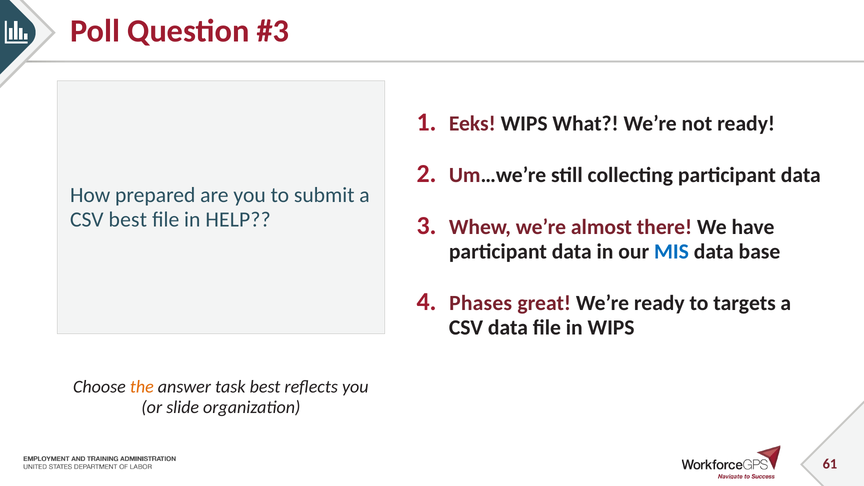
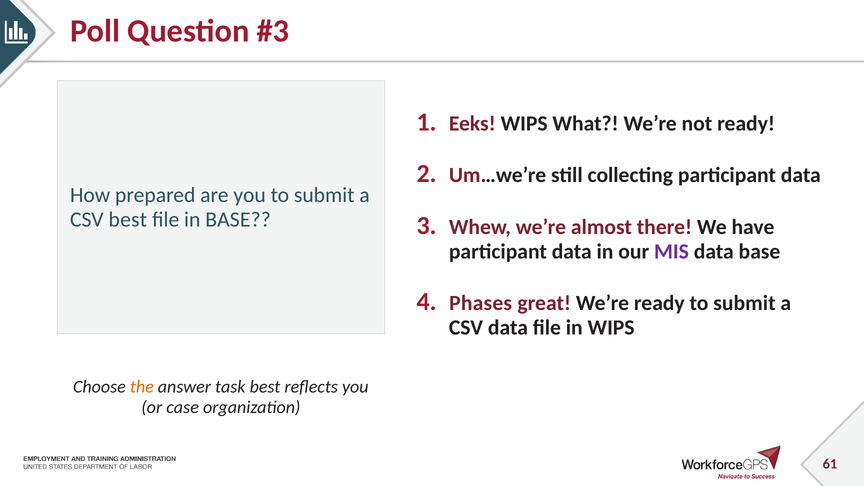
in HELP: HELP -> BASE (238, 220)
MIS colour: blue -> purple (672, 252)
ready to targets: targets -> submit (744, 303)
slide: slide -> case (183, 407)
